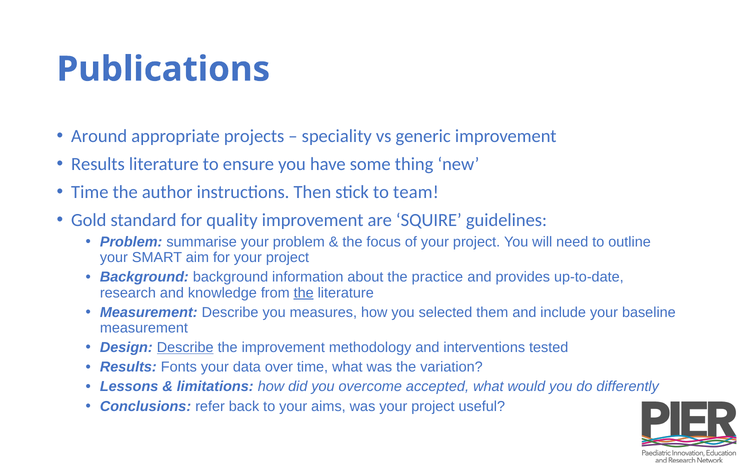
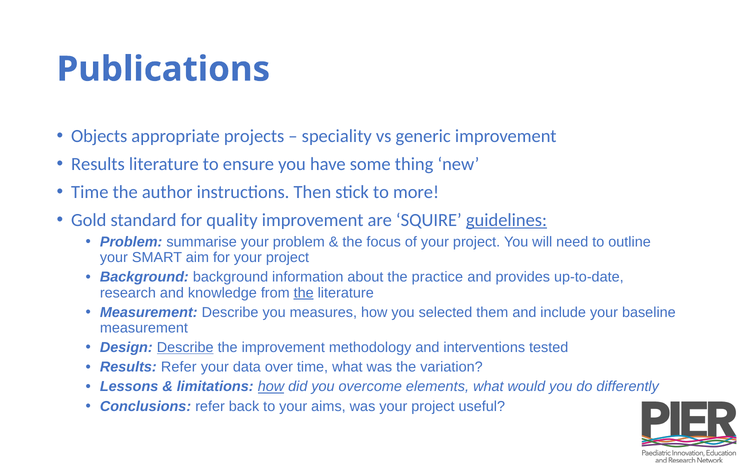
Around: Around -> Objects (99, 136)
team: team -> more (416, 192)
guidelines underline: none -> present (506, 220)
Results Fonts: Fonts -> Refer (179, 367)
how underline: none -> present (271, 386)
accepted: accepted -> elements (437, 386)
